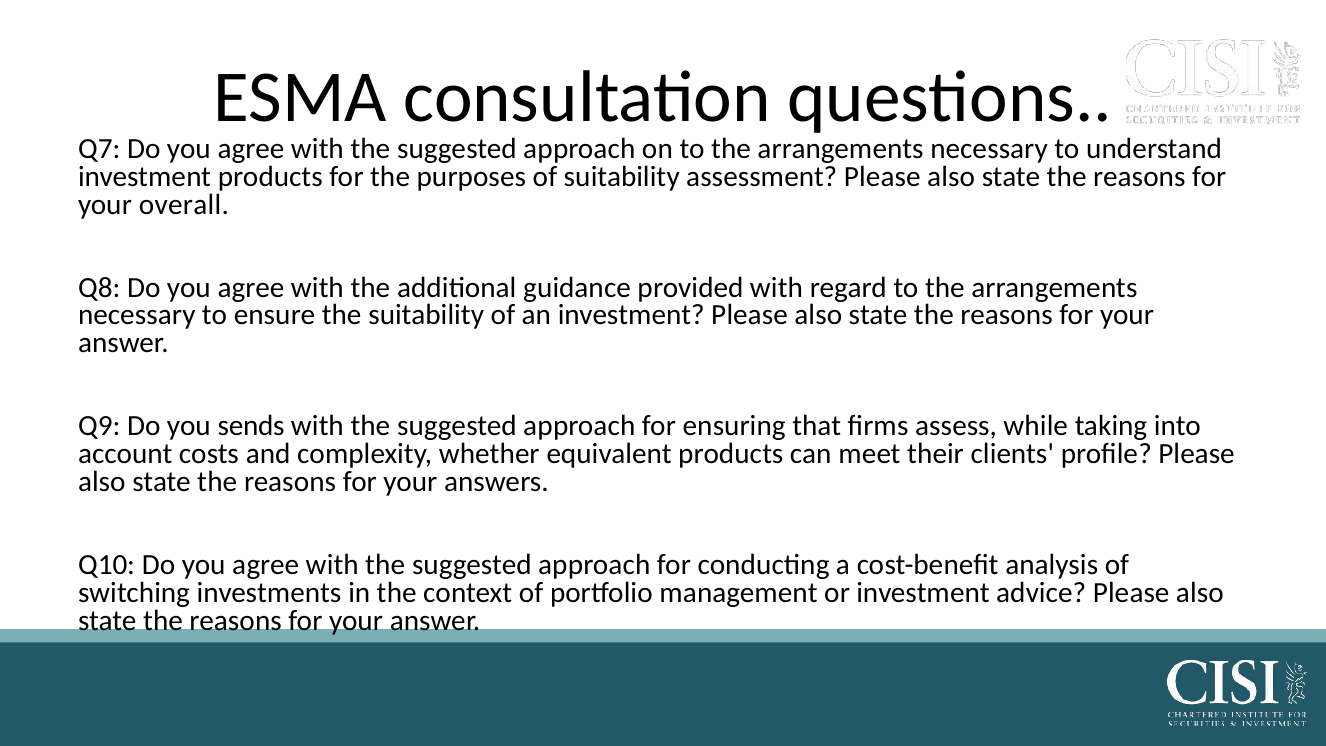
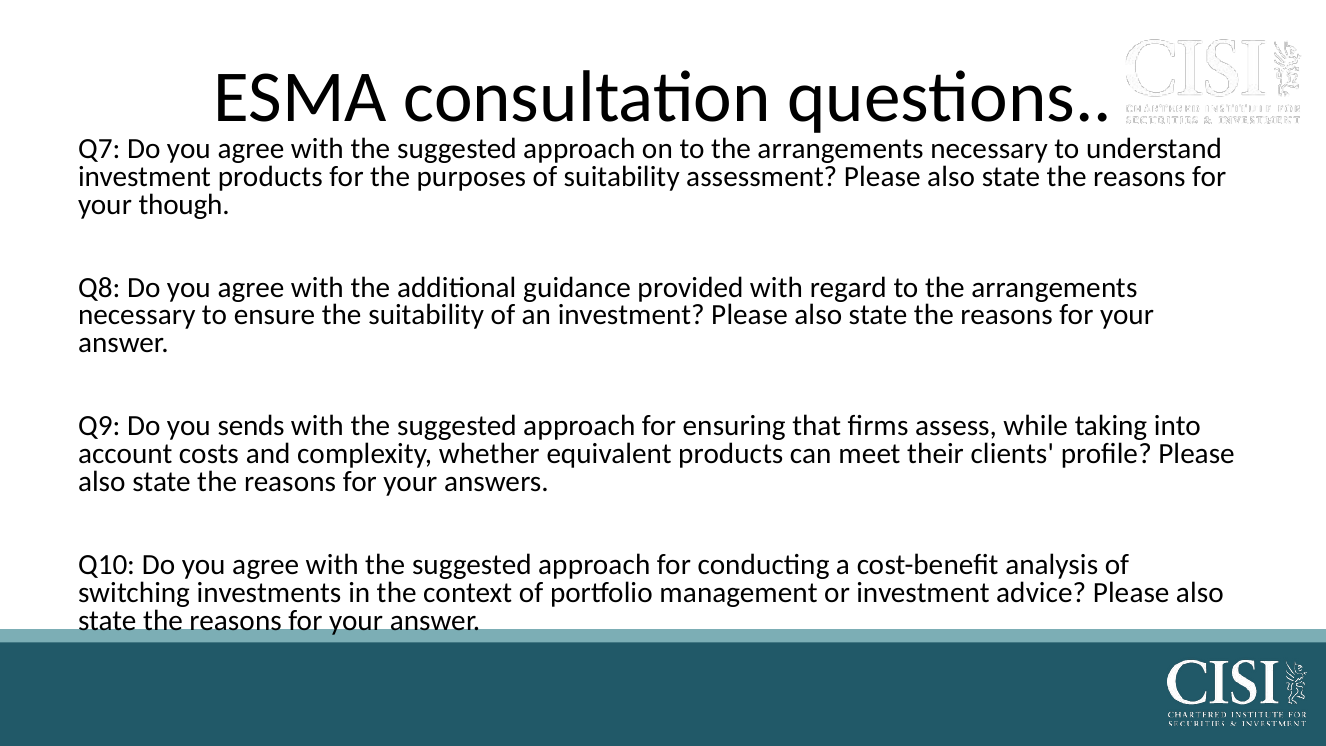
overall: overall -> though (184, 204)
